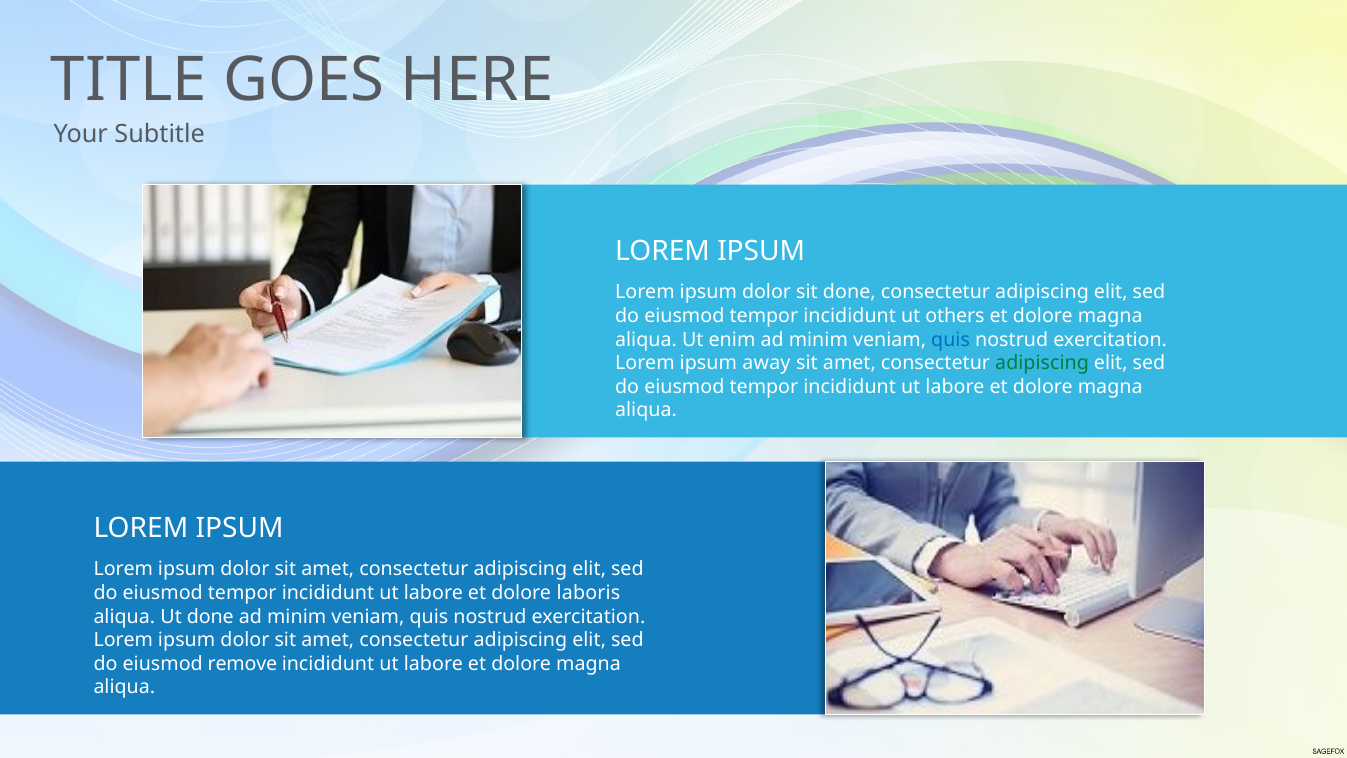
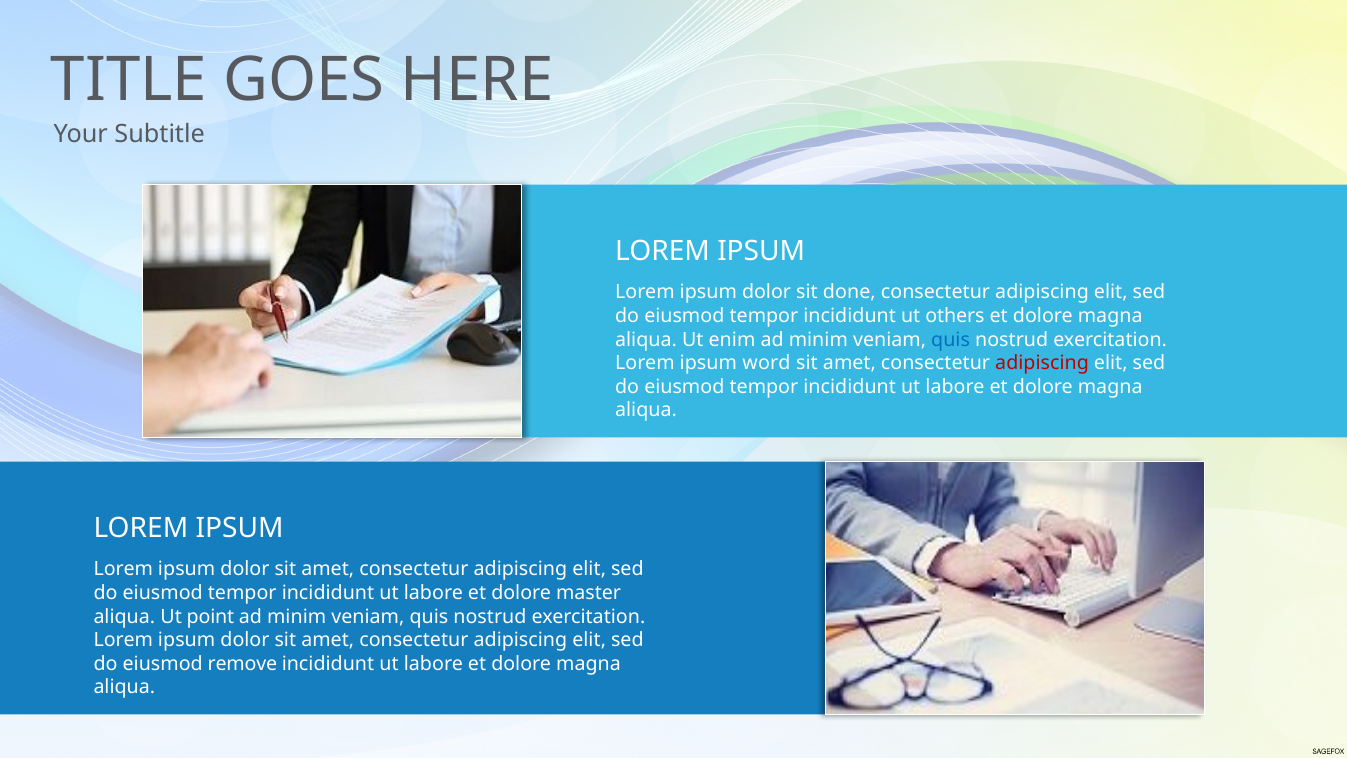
away: away -> word (766, 363)
adipiscing colour: green -> red (1042, 363)
laboris: laboris -> master (589, 593)
Ut done: done -> point (210, 616)
